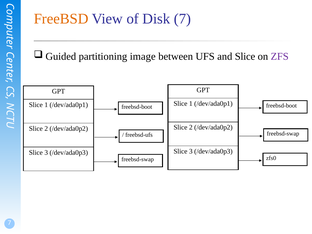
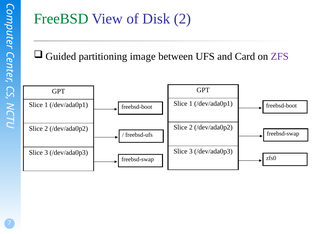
FreeBSD colour: orange -> green (61, 19)
Disk 7: 7 -> 2 (182, 19)
and Slice: Slice -> Card (245, 56)
